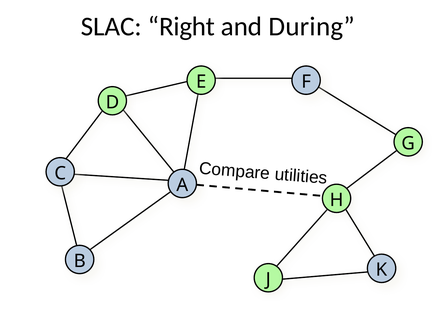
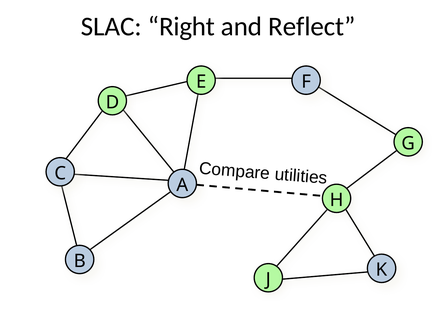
During: During -> Reflect (312, 27)
